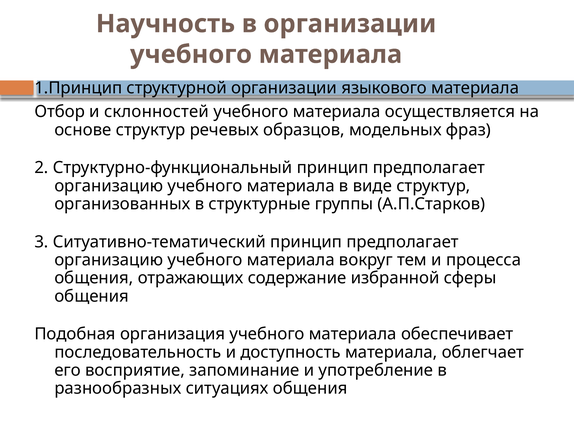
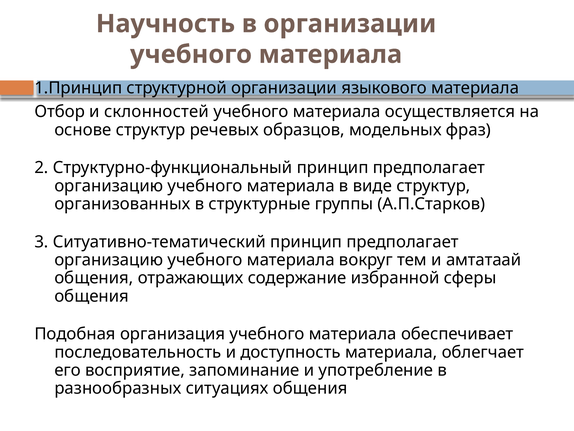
процесса: процесса -> амтатаай (484, 260)
